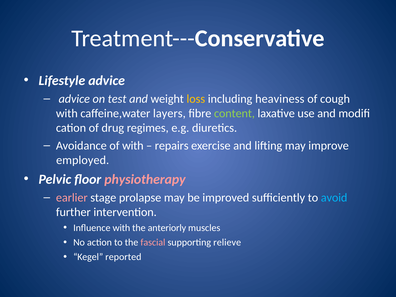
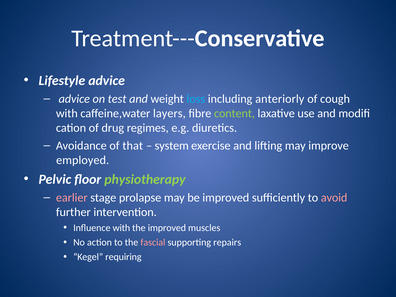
loss colour: yellow -> light blue (196, 99)
heaviness: heaviness -> anteriorly (280, 99)
of with: with -> that (133, 146)
repairs: repairs -> system (172, 146)
physiotherapy colour: pink -> light green (145, 179)
avoid colour: light blue -> pink (334, 198)
the anteriorly: anteriorly -> improved (167, 228)
relieve: relieve -> repairs (227, 242)
reported: reported -> requiring (123, 257)
